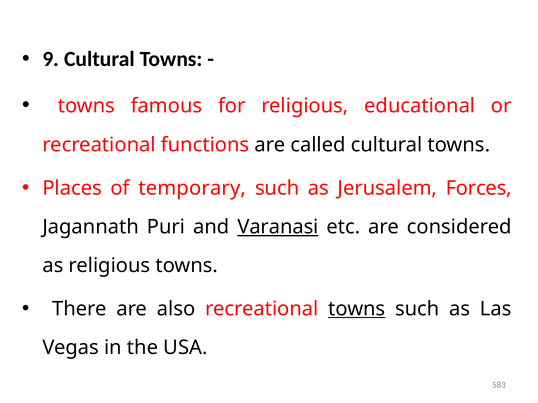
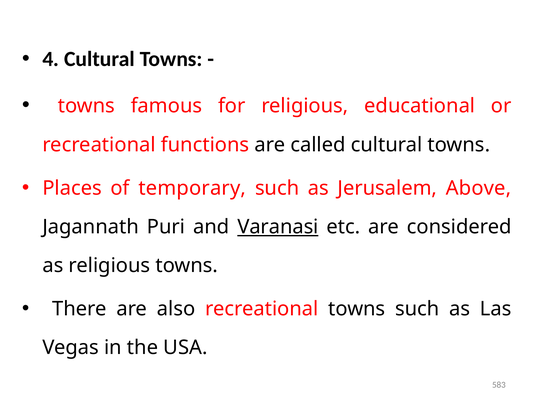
9: 9 -> 4 (51, 59)
Forces: Forces -> Above (479, 188)
towns underline: present -> none (357, 309)
